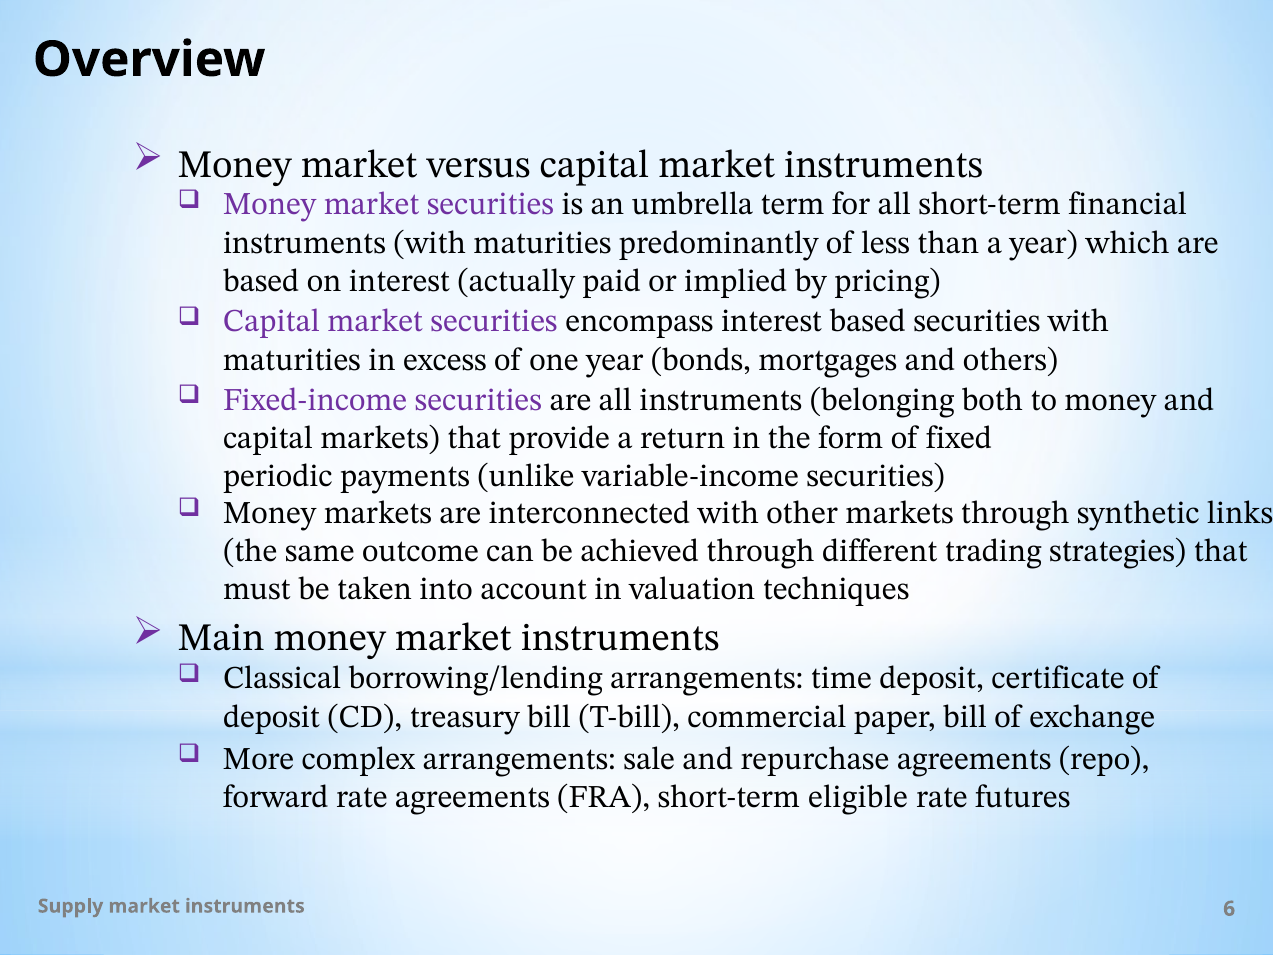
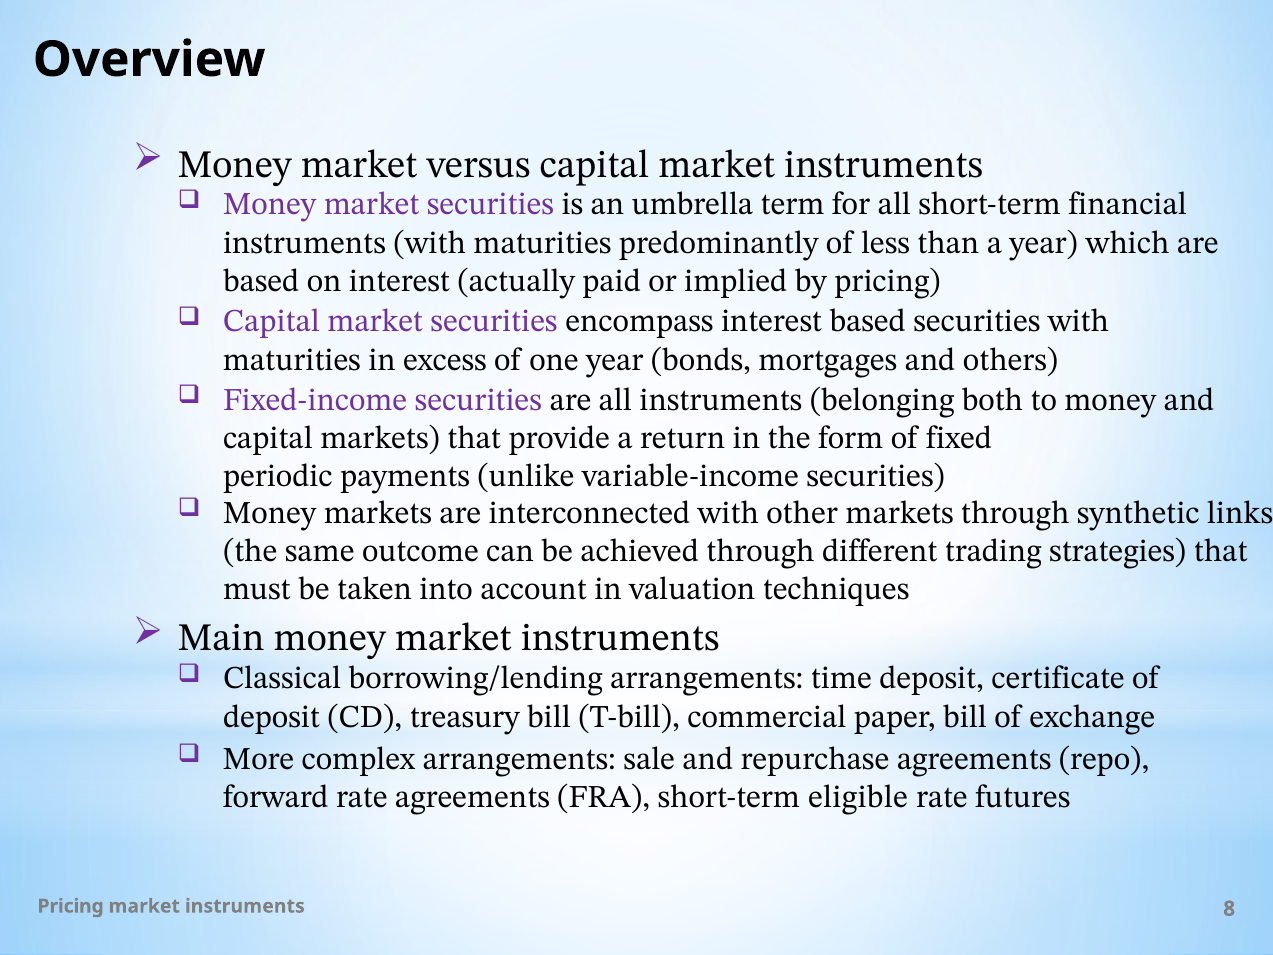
Supply: Supply -> Pricing (71, 906)
6: 6 -> 8 (1229, 909)
